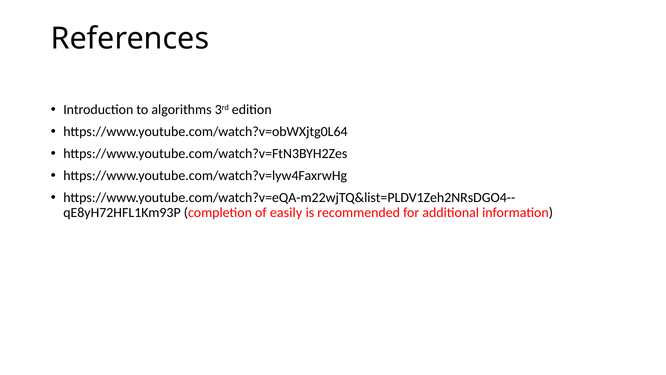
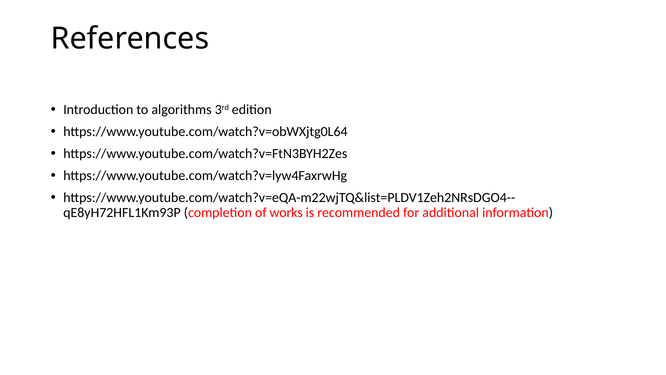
easily: easily -> works (286, 212)
